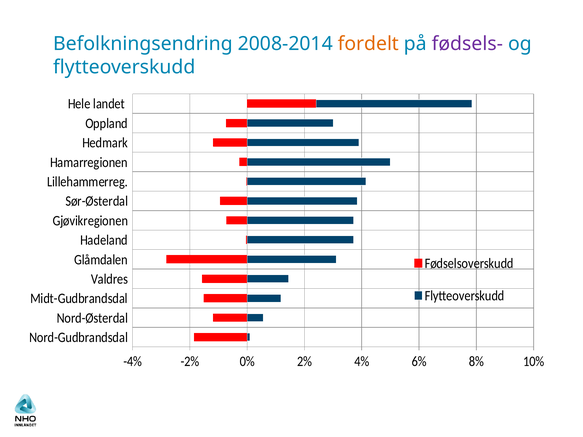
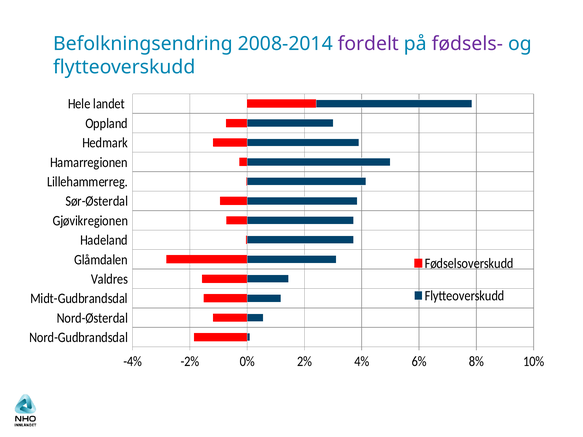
fordelt colour: orange -> purple (368, 44)
